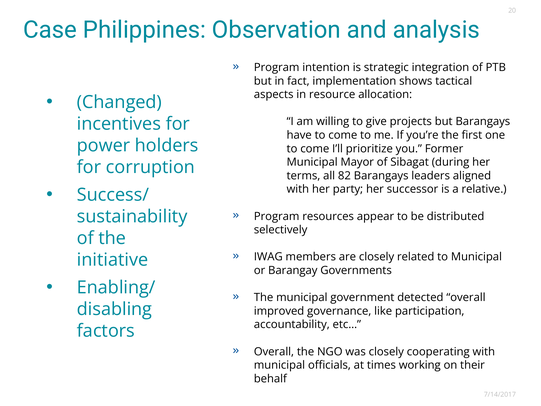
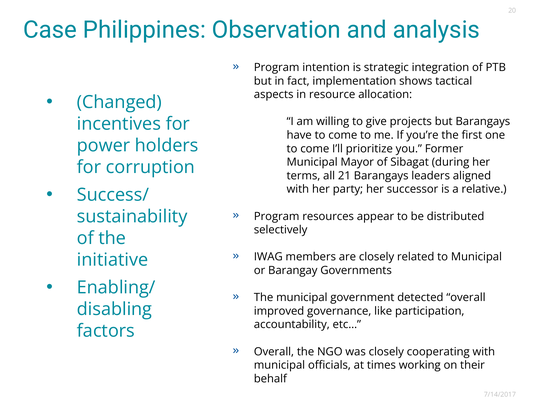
82: 82 -> 21 (344, 176)
